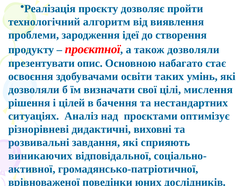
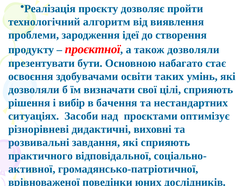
опис: опис -> бути (90, 63)
цілі мислення: мислення -> сприяють (208, 89)
цілей: цілей -> вибір (72, 102)
Аналіз: Аналіз -> Засоби (81, 116)
виникаючих: виникаючих -> практичного (40, 155)
